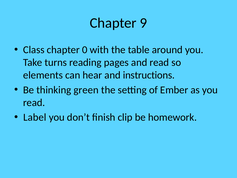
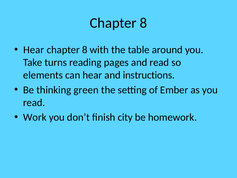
9: 9 -> 8 (143, 23)
Class: Class -> Hear (34, 50)
0: 0 -> 8 (85, 50)
Label: Label -> Work (35, 117)
clip: clip -> city (125, 117)
